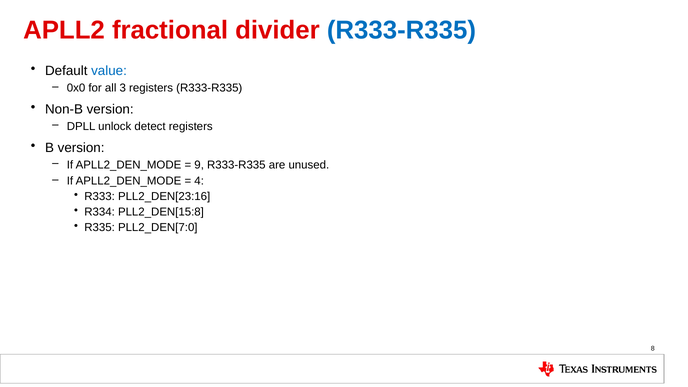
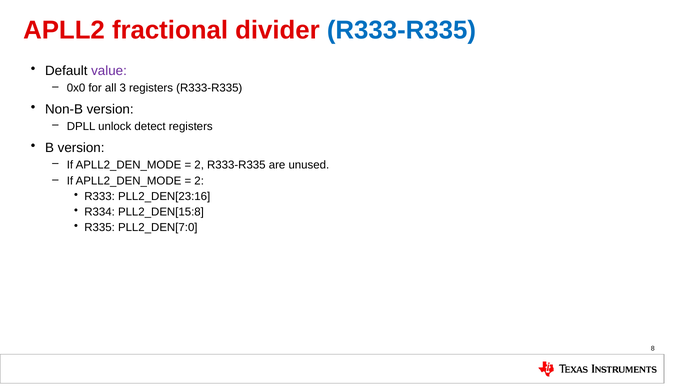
value colour: blue -> purple (109, 71)
9: 9 -> 2 (199, 165)
4: 4 -> 2 (199, 181)
